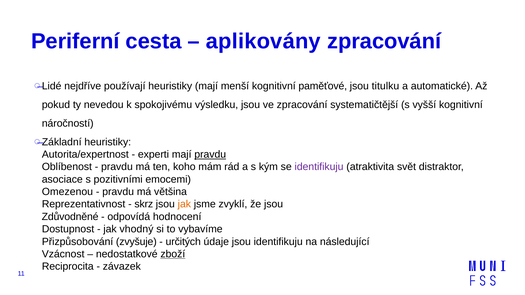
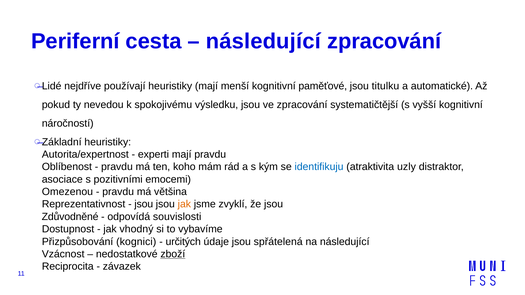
aplikovány: aplikovány -> následující (263, 41)
pravdu underline: present -> none (210, 155)
identifikuju colour: purple -> blue (319, 167)
svět: svět -> uzly (406, 167)
skrz: skrz -> jsou (144, 204)
hodnocení: hodnocení -> souvislosti (177, 217)
zvyšuje: zvyšuje -> kognici (136, 242)
jsou identifikuju: identifikuju -> spřátelená (278, 242)
